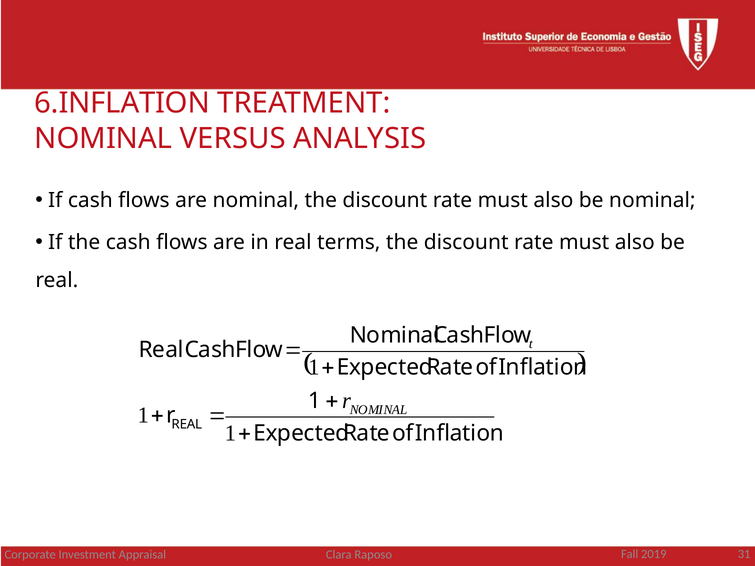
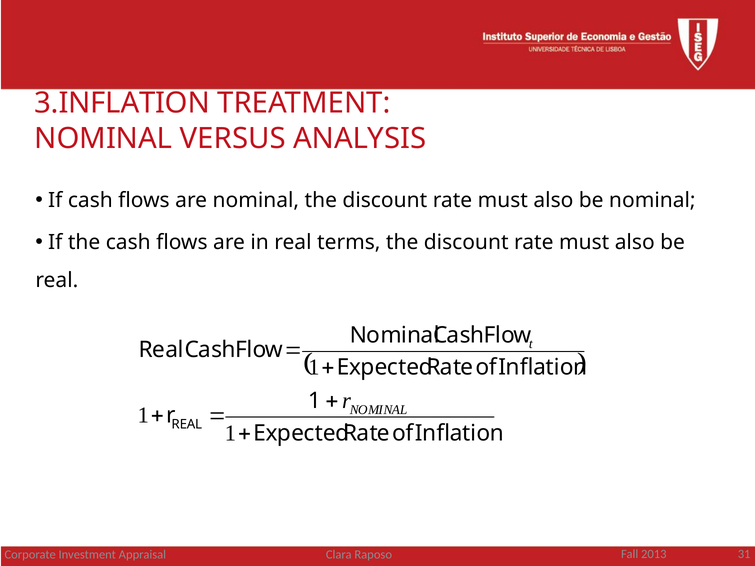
6.INFLATION: 6.INFLATION -> 3.INFLATION (122, 103)
2019: 2019 -> 2013 (654, 555)
